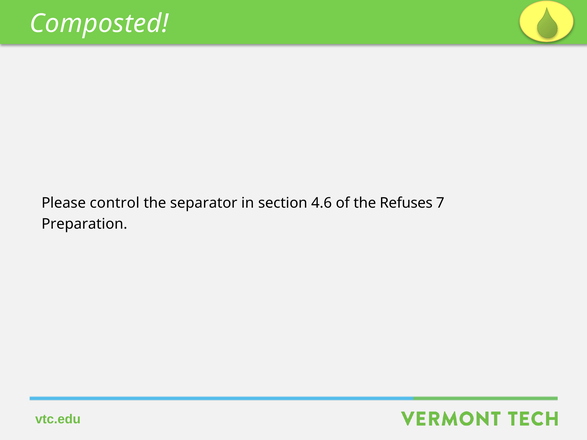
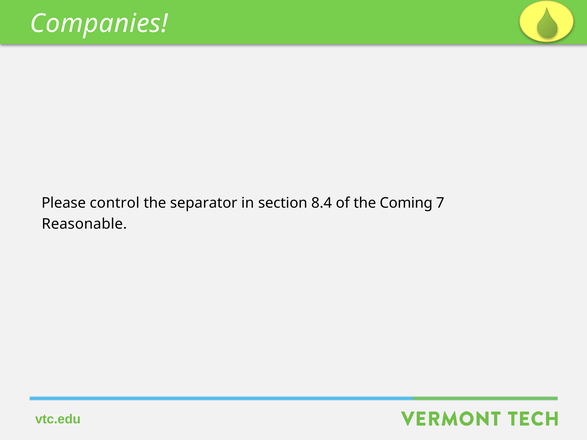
Composted: Composted -> Companies (99, 24)
4.6: 4.6 -> 8.4 (322, 203)
Refuses: Refuses -> Coming (406, 203)
Preparation: Preparation -> Reasonable (84, 224)
